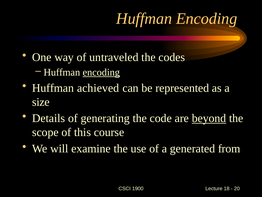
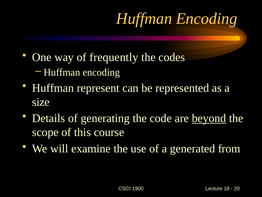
untraveled: untraveled -> frequently (114, 57)
encoding underline: present -> none (101, 72)
achieved: achieved -> represent (98, 88)
